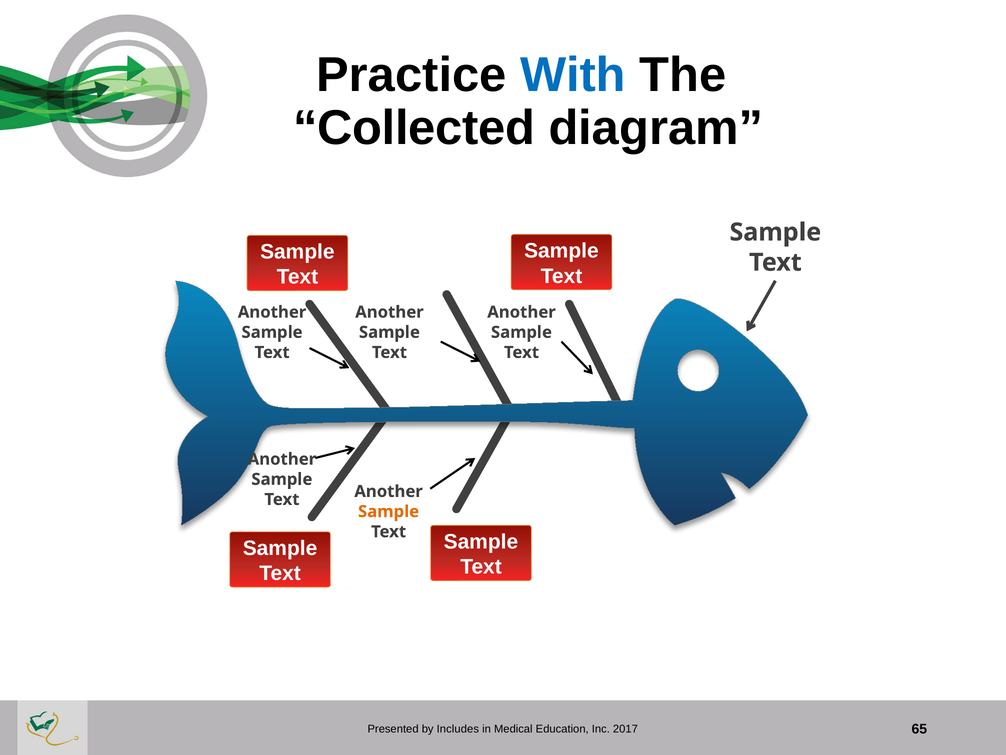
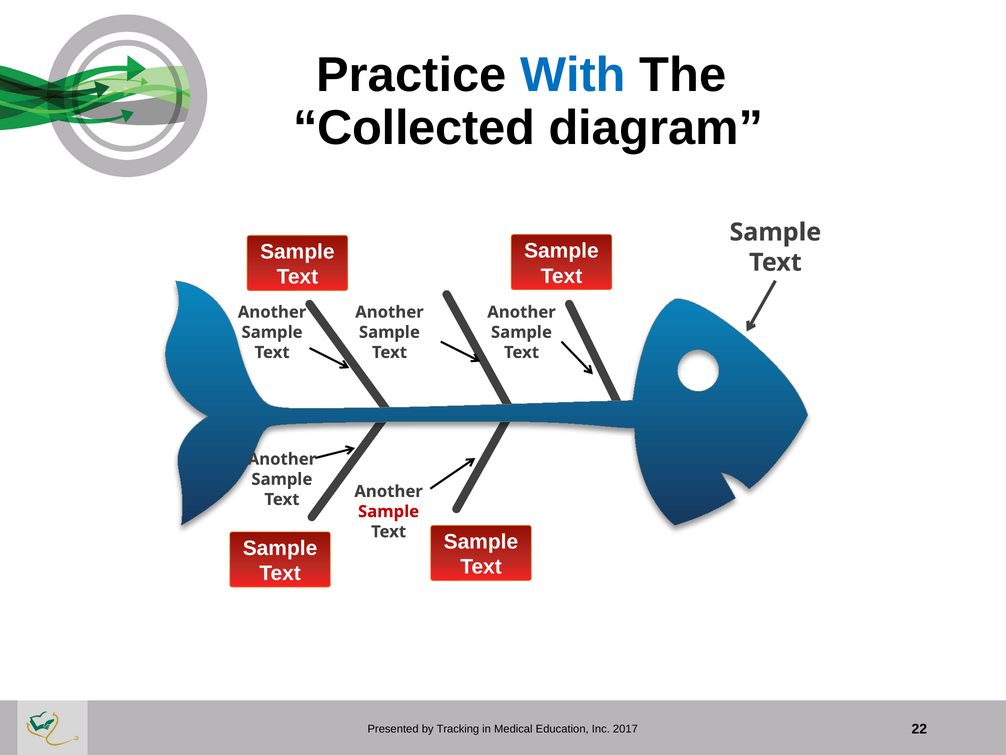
Sample colour: orange -> red (389, 511)
Includes: Includes -> Tracking (458, 729)
65: 65 -> 22 (919, 729)
